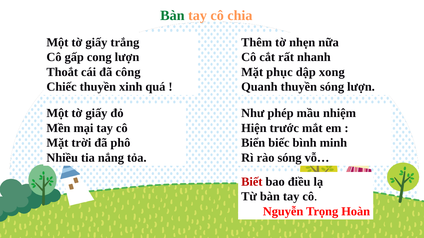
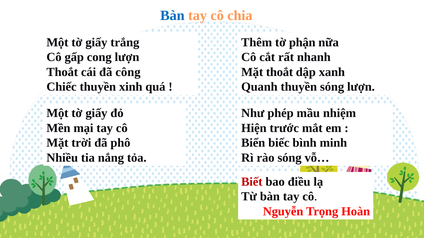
Bàn colour: green -> blue (172, 16)
nhẹn: nhẹn -> phận (302, 42)
Mặt phục: phục -> thoắt (280, 72)
xong: xong -> xanh (332, 72)
